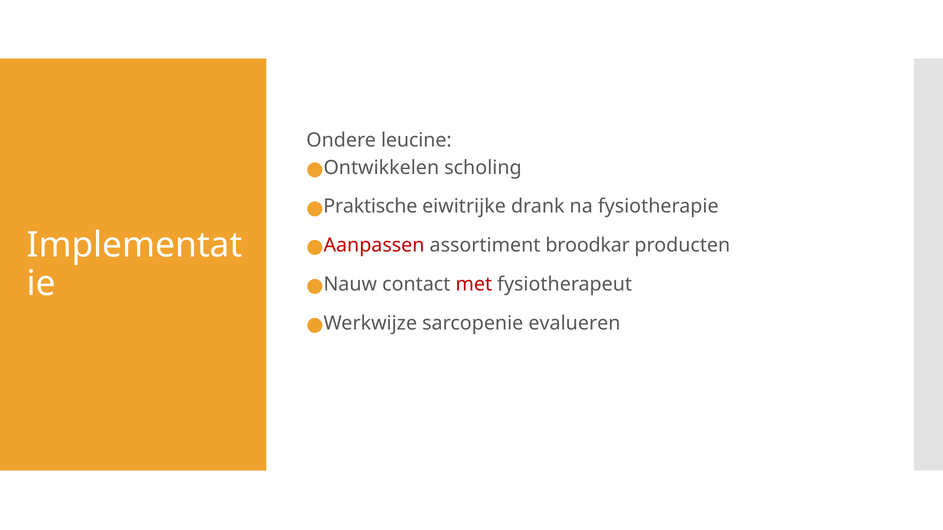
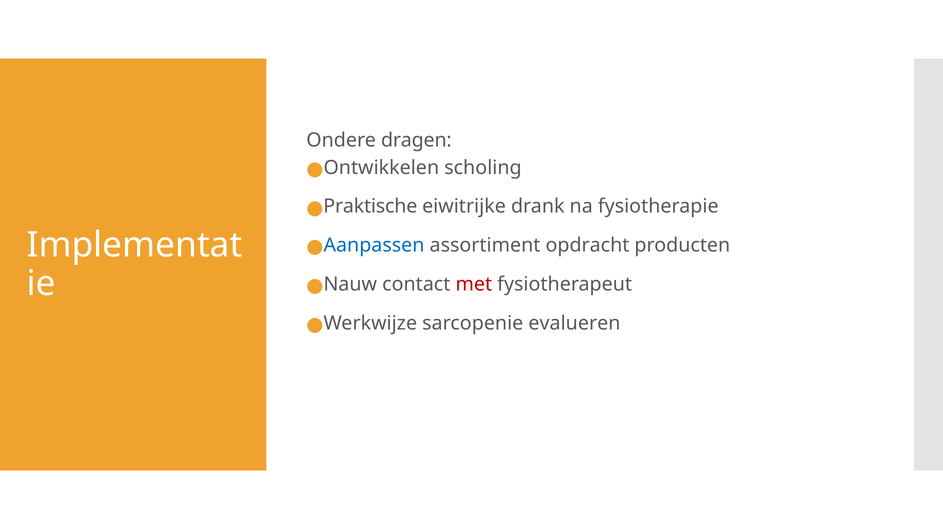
leucine: leucine -> dragen (416, 141)
Aanpassen colour: red -> blue (374, 246)
broodkar: broodkar -> opdracht (587, 246)
